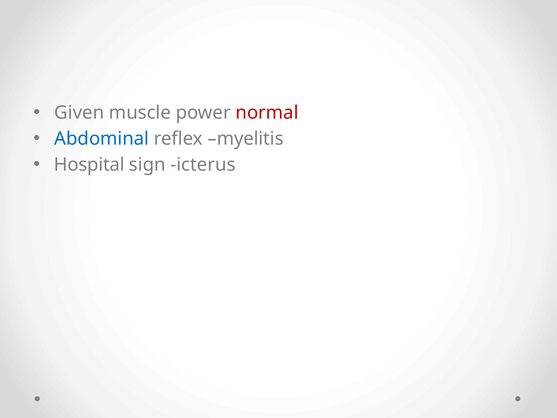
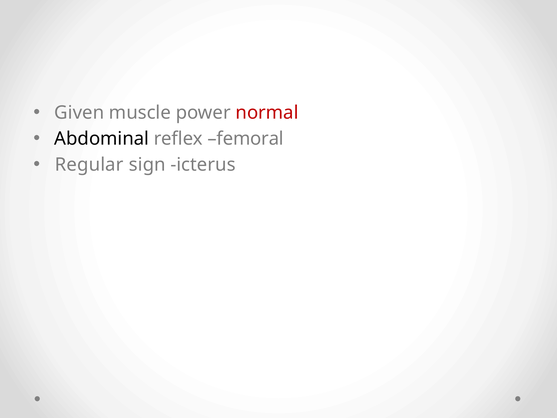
Abdominal colour: blue -> black (102, 139)
myelitis: myelitis -> femoral (246, 139)
Hospital: Hospital -> Regular (89, 165)
